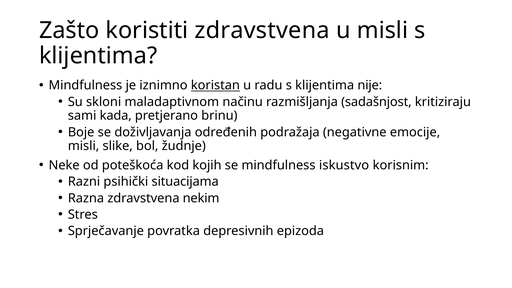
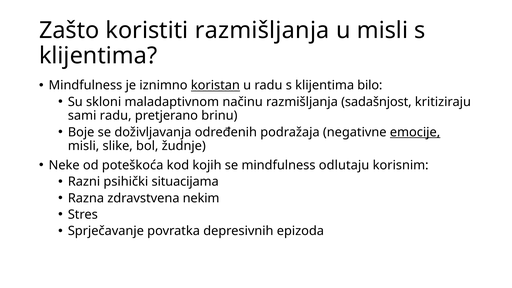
koristiti zdravstvena: zdravstvena -> razmišljanja (262, 30)
nije: nije -> bilo (370, 85)
sami kada: kada -> radu (116, 116)
emocije underline: none -> present (415, 132)
iskustvo: iskustvo -> odlutaju (344, 165)
